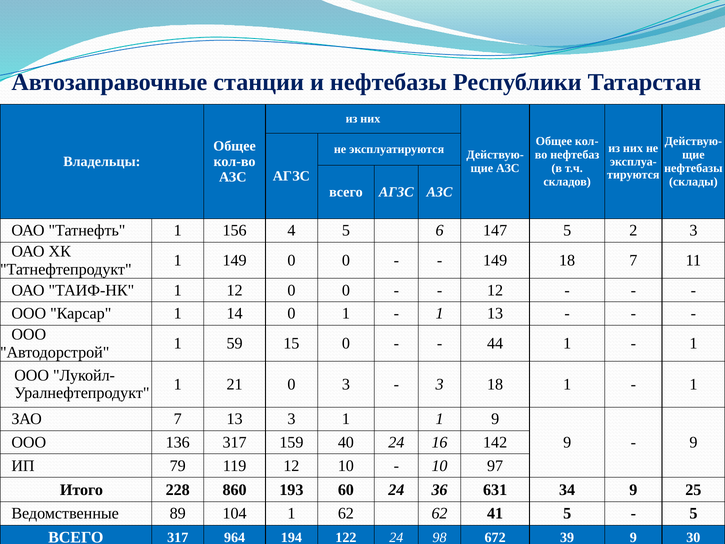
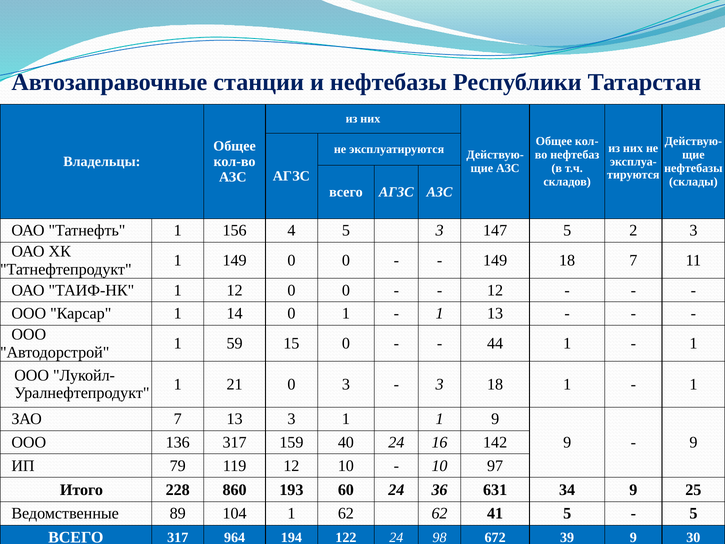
5 6: 6 -> 3 (440, 230)
